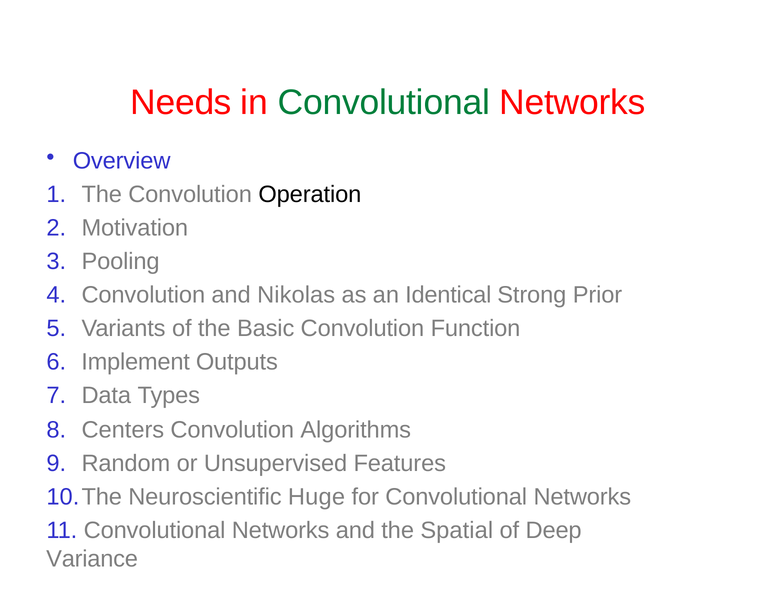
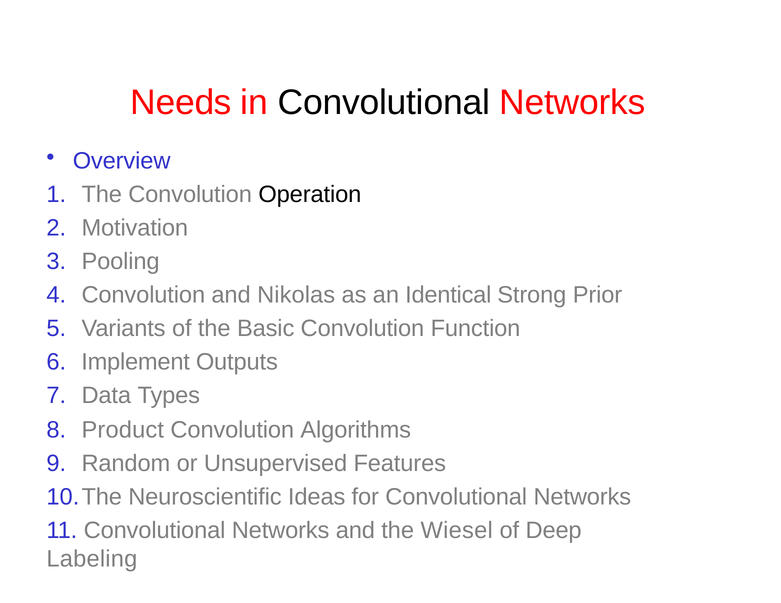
Convolutional colour: green -> black (384, 103)
Centers: Centers -> Product (123, 430)
Huge: Huge -> Ideas (317, 498)
Spatial: Spatial -> Wiesel (457, 531)
Variance: Variance -> Labeling (92, 559)
